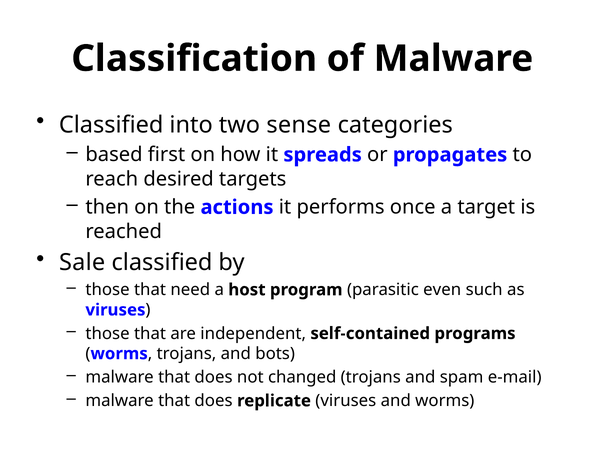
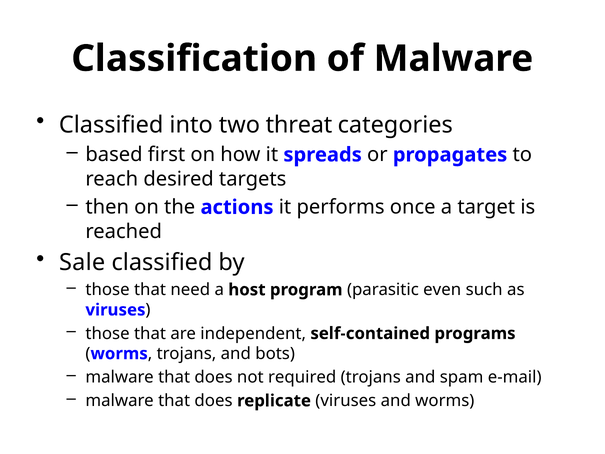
sense: sense -> threat (299, 125)
changed: changed -> required (302, 377)
